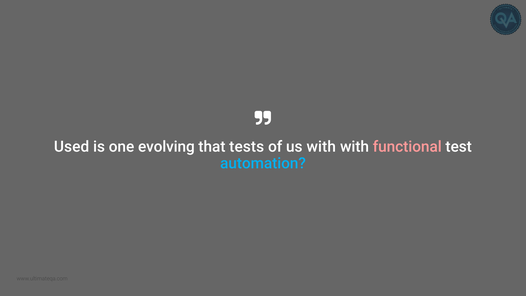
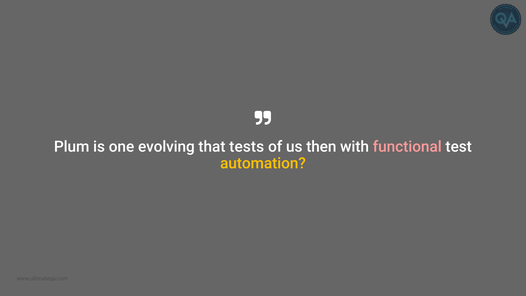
Used: Used -> Plum (72, 147)
us with: with -> then (321, 147)
automation colour: light blue -> yellow (263, 163)
